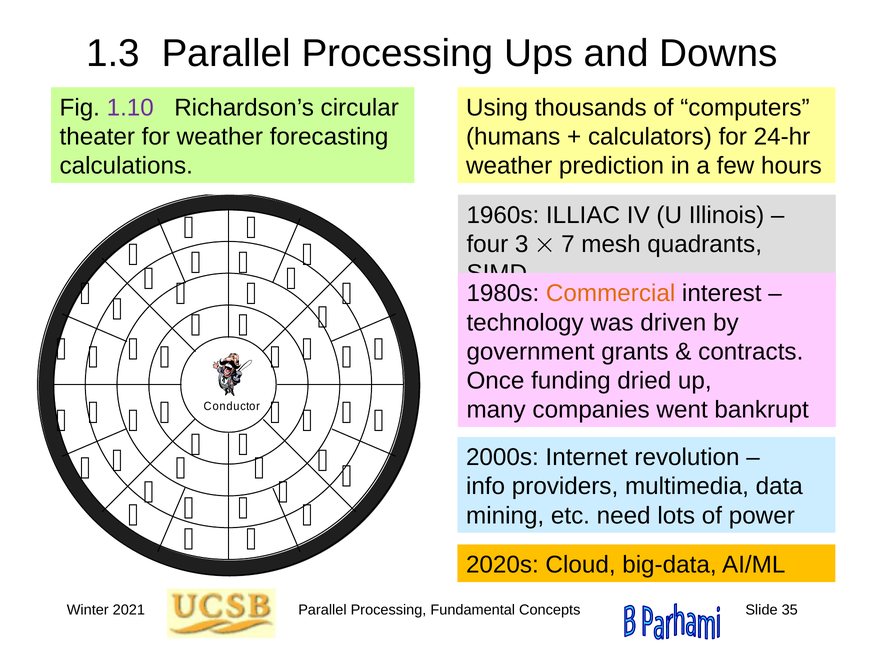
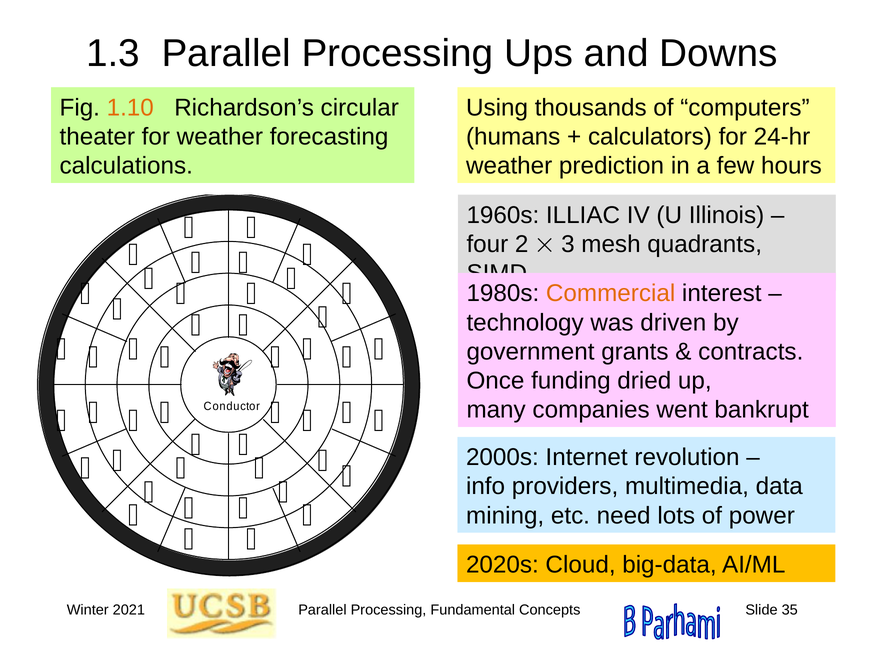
1.10 colour: purple -> orange (130, 108)
3: 3 -> 2 (522, 244)
7: 7 -> 3 (568, 244)
